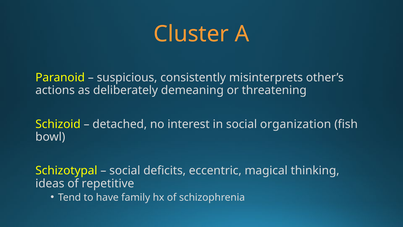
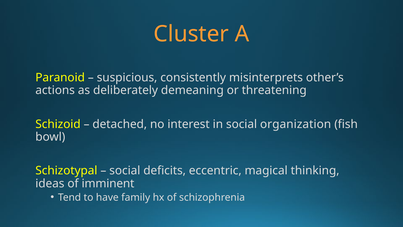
repetitive: repetitive -> imminent (108, 183)
